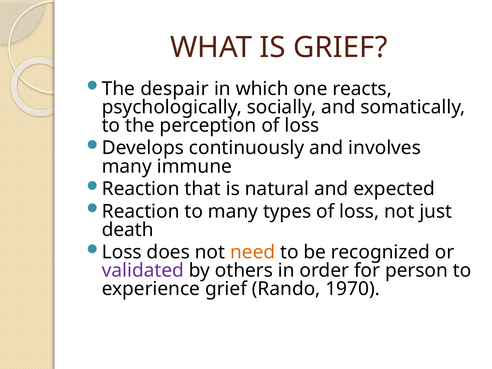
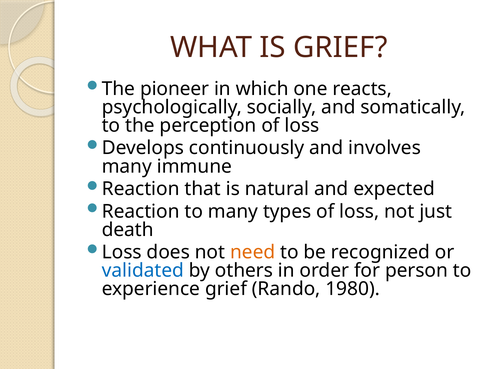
despair: despair -> pioneer (175, 89)
validated colour: purple -> blue (143, 271)
1970: 1970 -> 1980 (353, 289)
